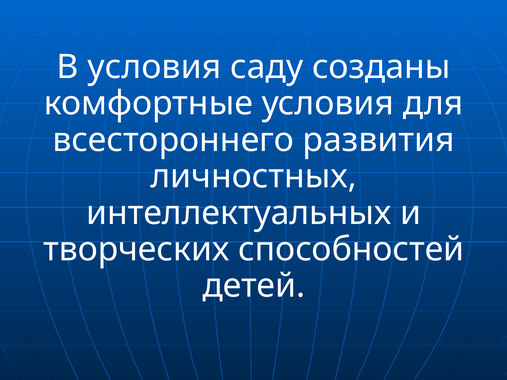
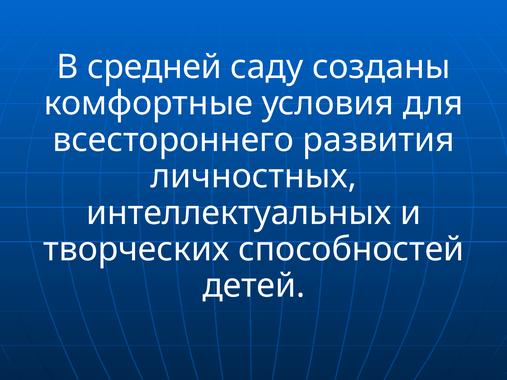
В условия: условия -> средней (155, 67)
